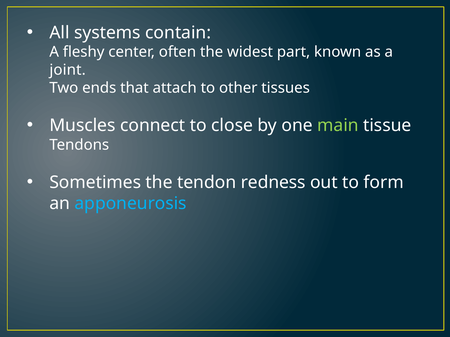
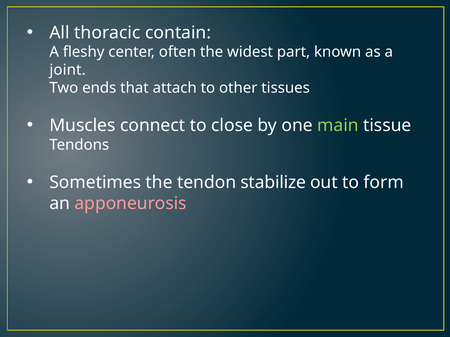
systems: systems -> thoracic (107, 33)
redness: redness -> stabilize (273, 183)
apponeurosis colour: light blue -> pink (131, 204)
